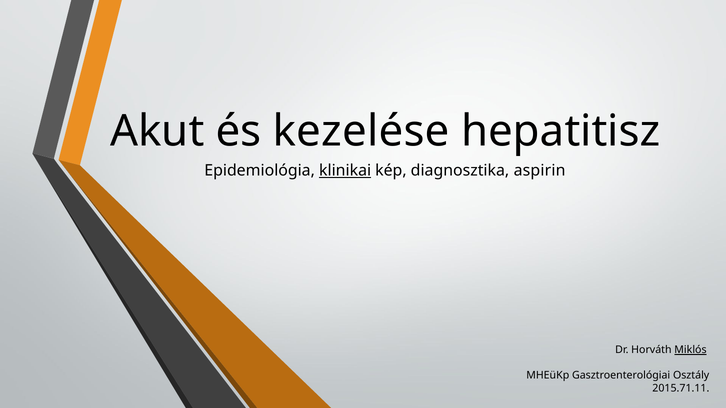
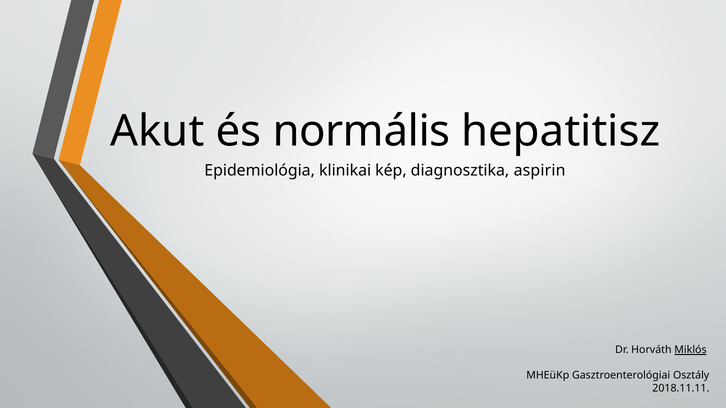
kezelése: kezelése -> normális (362, 131)
klinikai underline: present -> none (345, 171)
2015.71.11: 2015.71.11 -> 2018.11.11 (681, 388)
